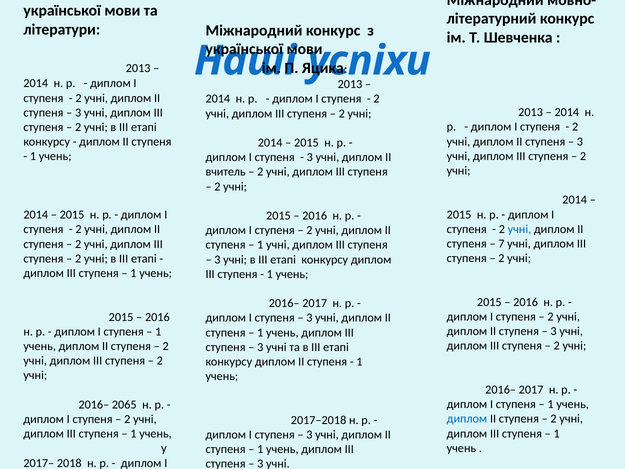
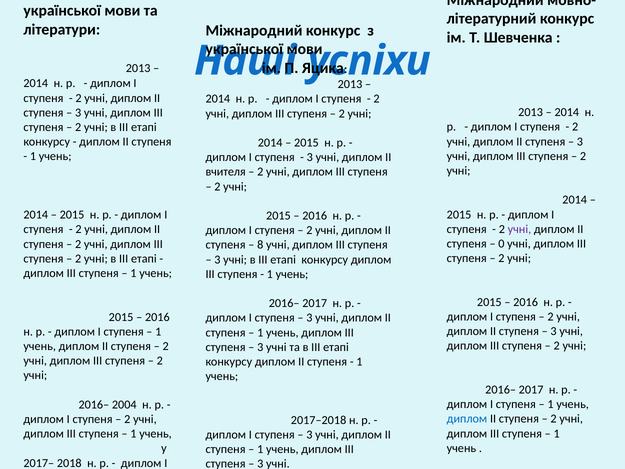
вчитель: вчитель -> вчителя (226, 172)
учні colour: blue -> purple (519, 229)
7: 7 -> 0 (501, 244)
1: 1 -> 8 (260, 245)
2065: 2065 -> 2004 (124, 404)
